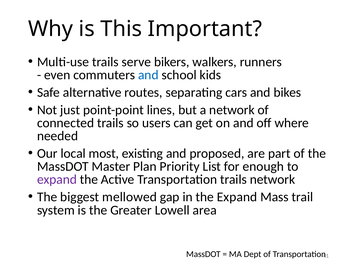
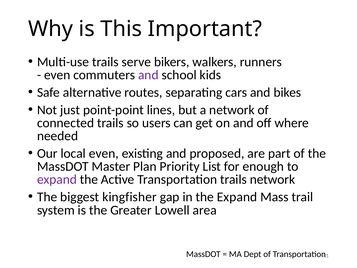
and colour: blue -> purple (148, 75)
local most: most -> even (104, 153)
mellowed: mellowed -> kingfisher (130, 197)
